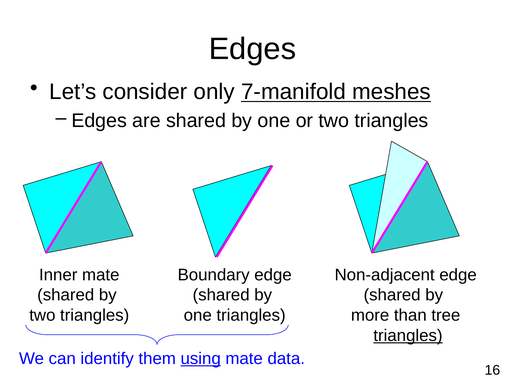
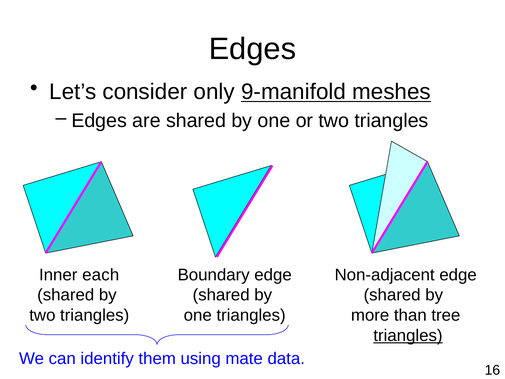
7-manifold: 7-manifold -> 9-manifold (294, 92)
Inner mate: mate -> each (101, 275)
using underline: present -> none (201, 358)
